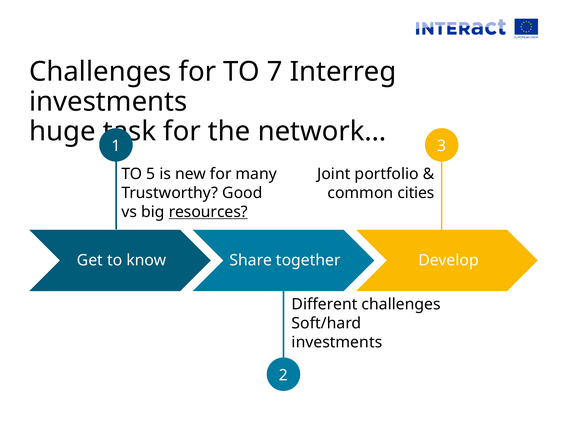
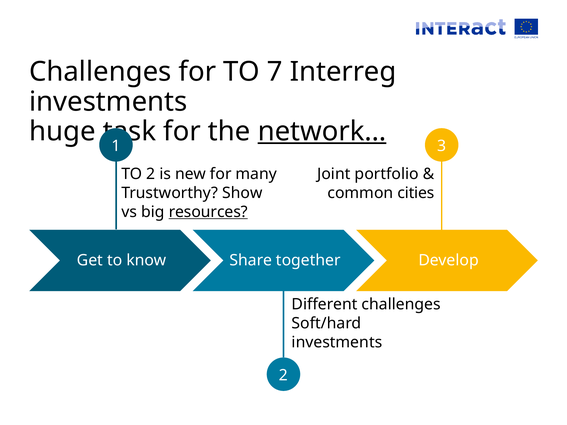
network… underline: none -> present (322, 131)
TO 5: 5 -> 2 (151, 174)
Good: Good -> Show (242, 193)
